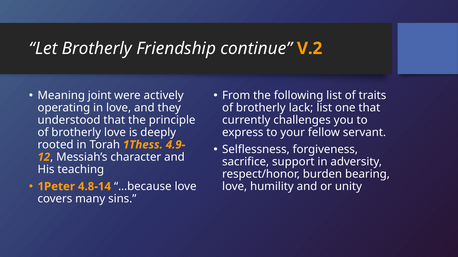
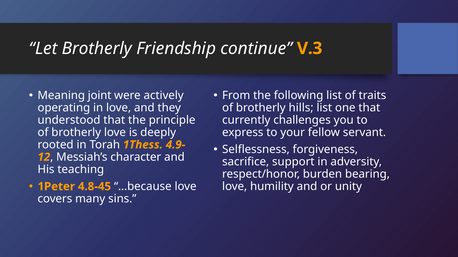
V.2: V.2 -> V.3 (310, 48)
lack: lack -> hills (301, 108)
4.8-14: 4.8-14 -> 4.8-45 (94, 187)
